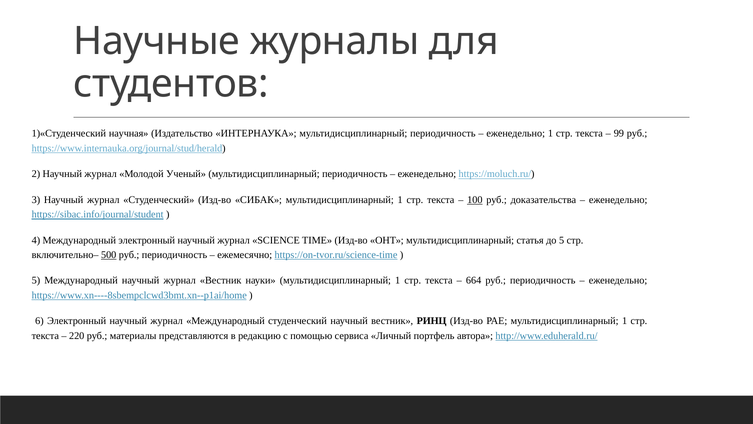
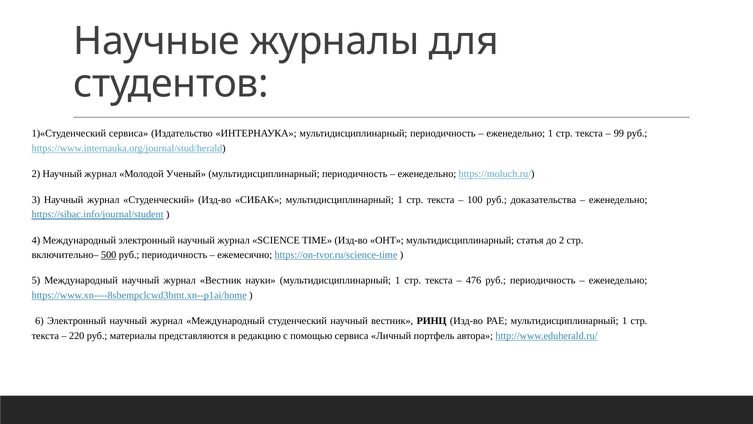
1)«Студенческий научная: научная -> сервиса (129, 133)
100 underline: present -> none (475, 200)
до 5: 5 -> 2 (562, 240)
664: 664 -> 476 (474, 280)
